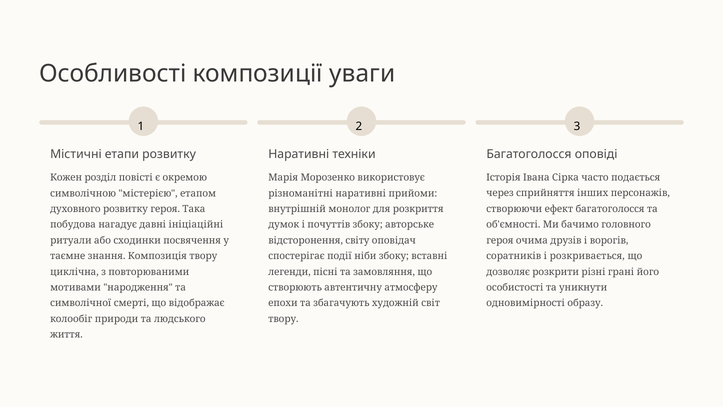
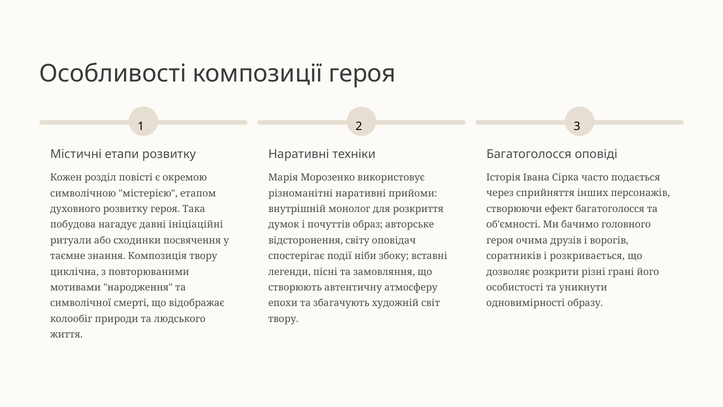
композиції уваги: уваги -> героя (362, 74)
почуттів збоку: збоку -> образ (368, 225)
